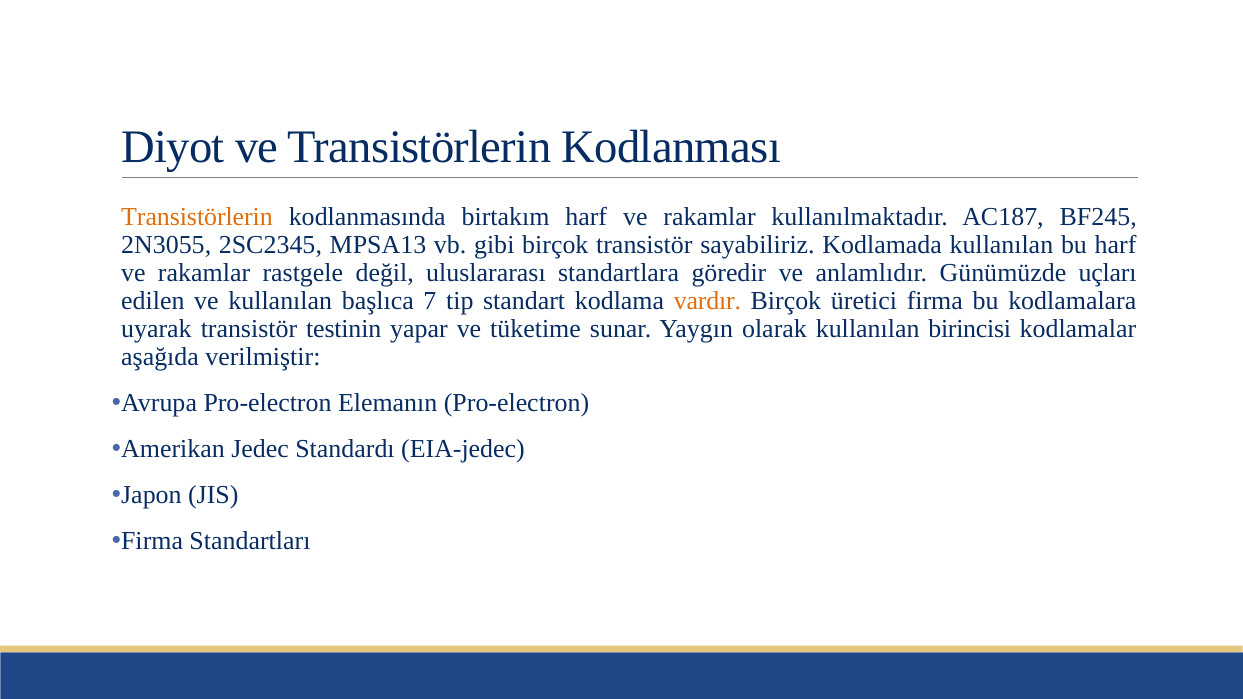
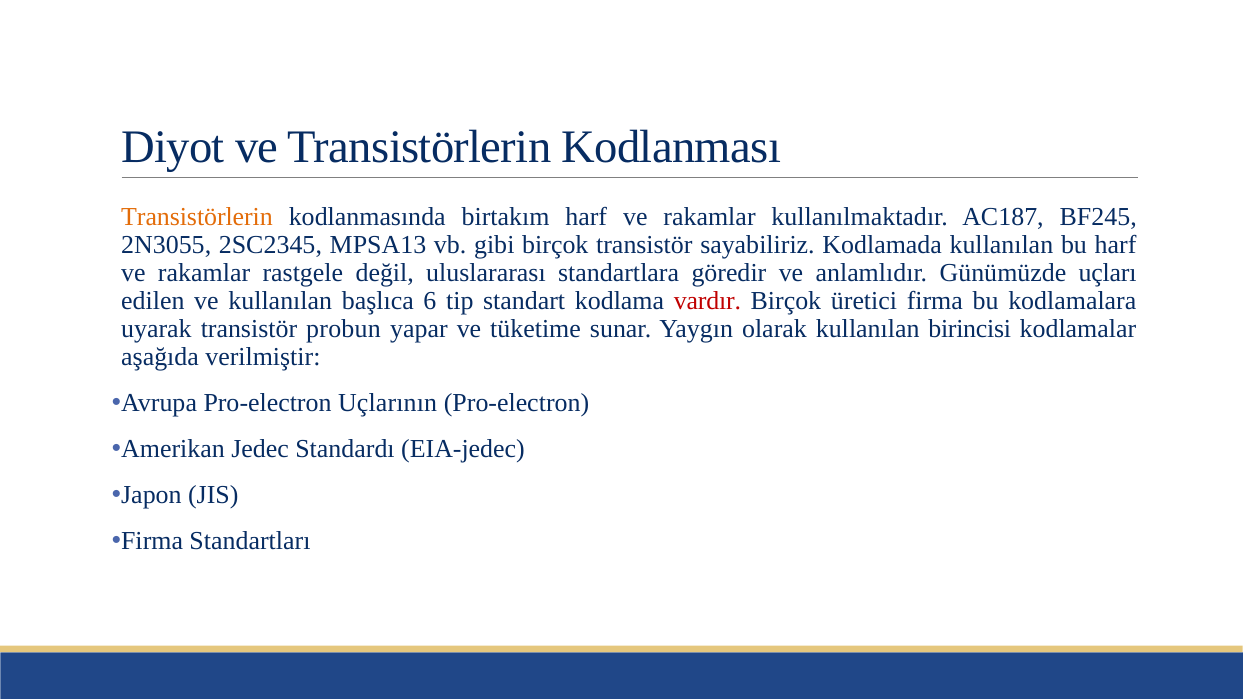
7: 7 -> 6 (430, 301)
vardır colour: orange -> red (708, 301)
testinin: testinin -> probun (344, 329)
Elemanın: Elemanın -> Uçlarının (388, 403)
